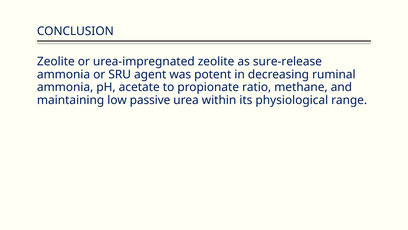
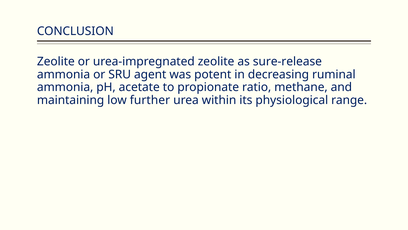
passive: passive -> further (150, 100)
